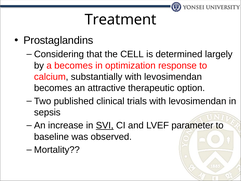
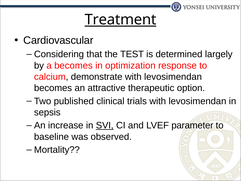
Treatment underline: none -> present (121, 20)
Prostaglandins: Prostaglandins -> Cardiovascular (58, 40)
CELL: CELL -> TEST (132, 54)
substantially: substantially -> demonstrate (97, 77)
